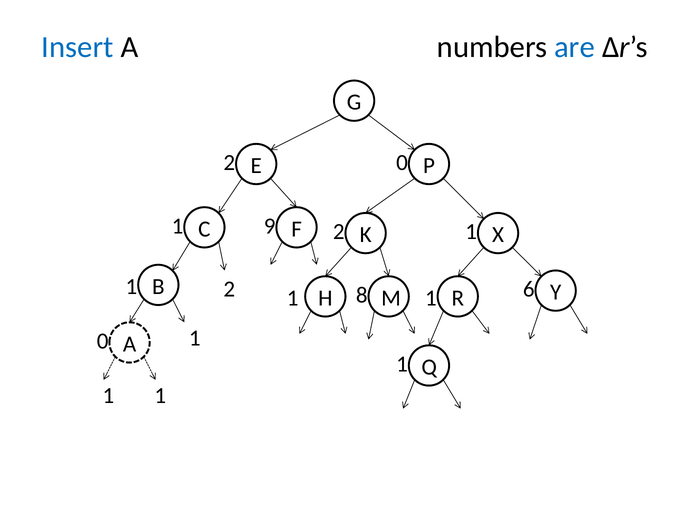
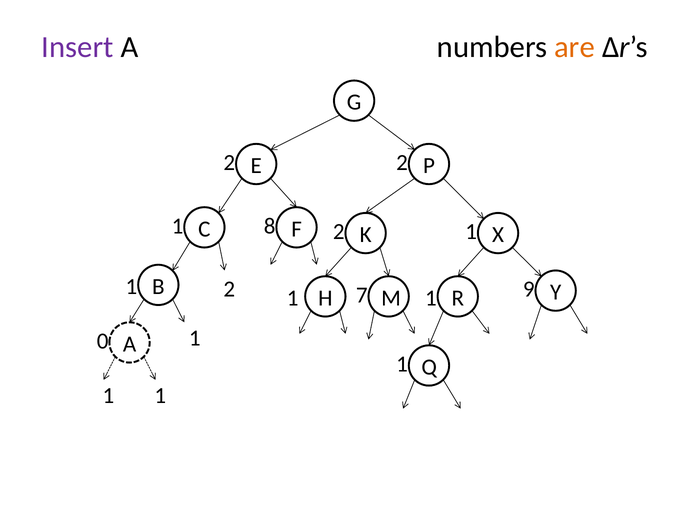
Insert colour: blue -> purple (77, 47)
are colour: blue -> orange (575, 47)
0: 0 -> 2 (402, 163)
9: 9 -> 8 (270, 226)
8: 8 -> 7 (362, 295)
6: 6 -> 9 (529, 290)
